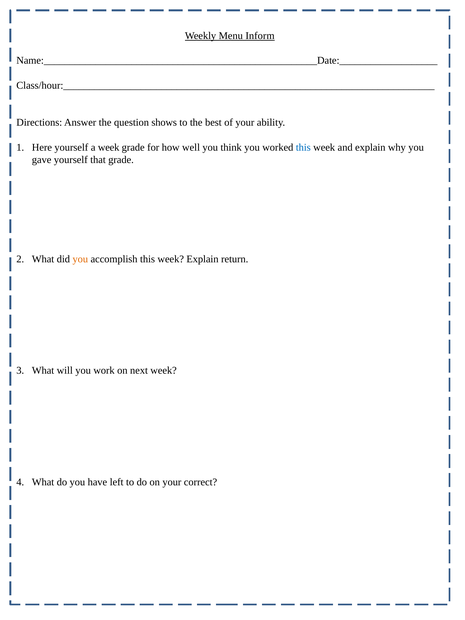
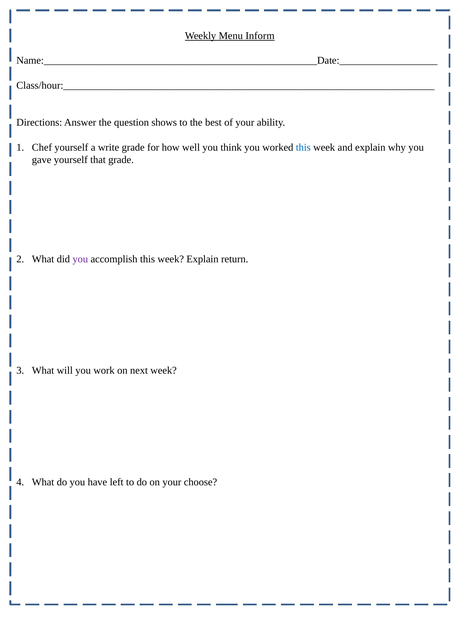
Here: Here -> Chef (42, 147)
a week: week -> write (109, 147)
you colour: orange -> purple (80, 259)
correct: correct -> choose (201, 482)
